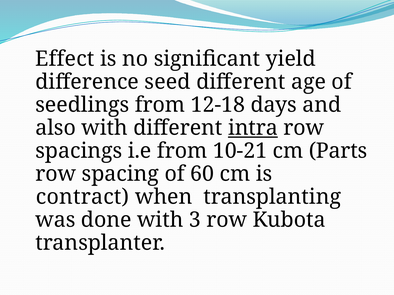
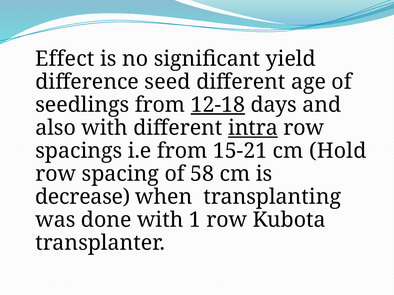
12-18 underline: none -> present (218, 105)
10-21: 10-21 -> 15-21 (240, 151)
Parts: Parts -> Hold (338, 151)
60: 60 -> 58 (202, 174)
contract: contract -> decrease (83, 197)
3: 3 -> 1 (195, 220)
